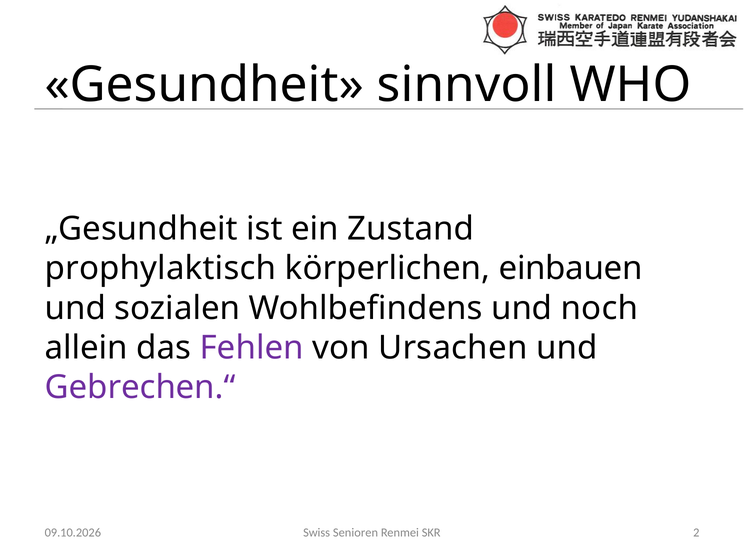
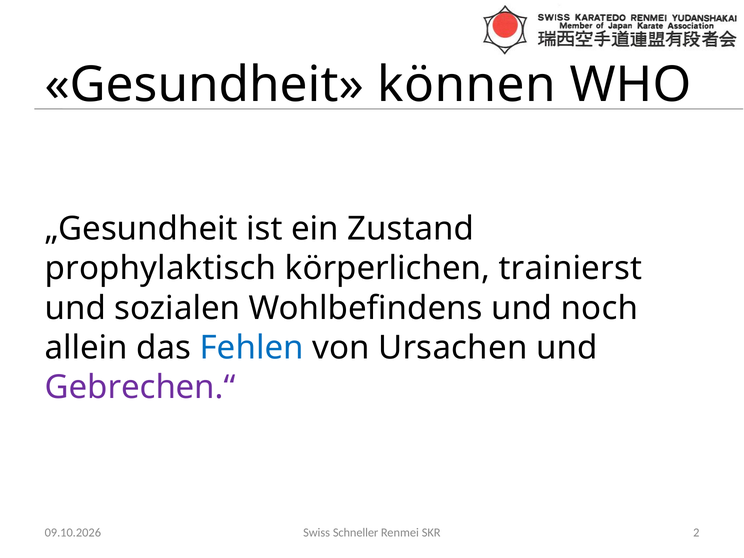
sinnvoll: sinnvoll -> können (467, 85)
einbauen: einbauen -> trainierst (570, 268)
Fehlen colour: purple -> blue (252, 348)
Senioren: Senioren -> Schneller (356, 533)
